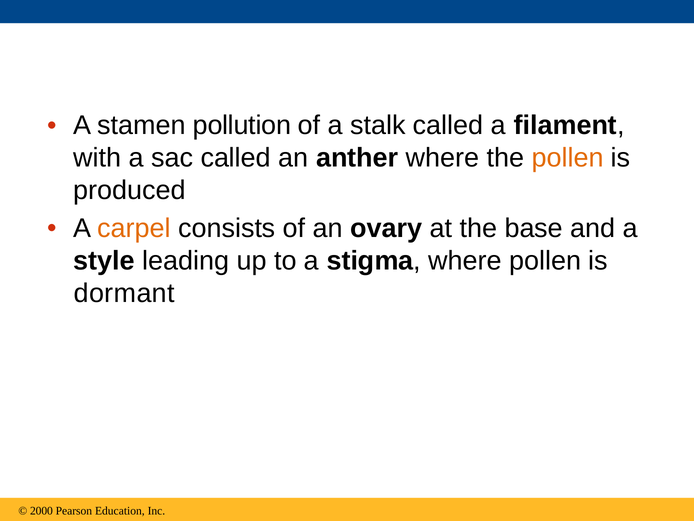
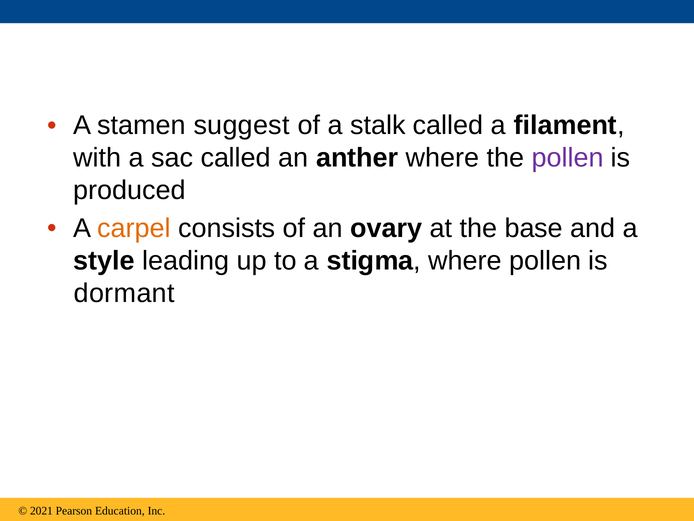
pollution: pollution -> suggest (242, 125)
pollen colour: orange -> purple (568, 158)
2000: 2000 -> 2021 (41, 511)
